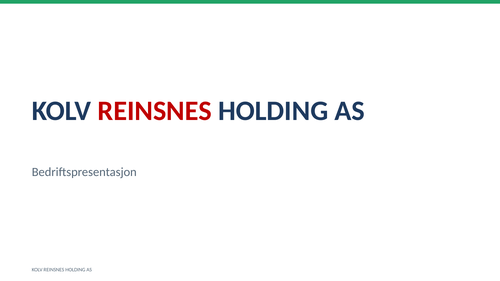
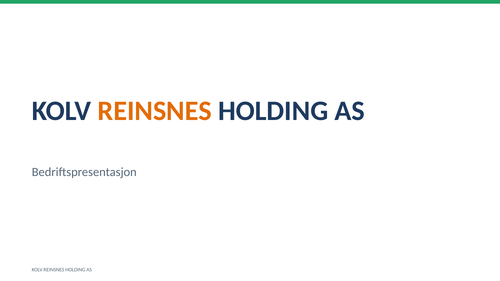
REINSNES colour: red -> orange (155, 111)
